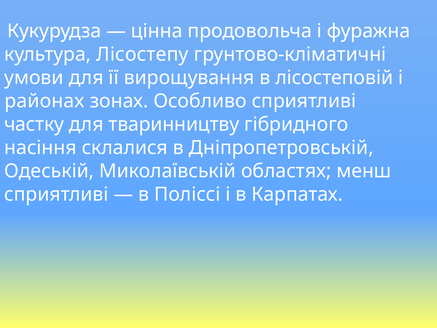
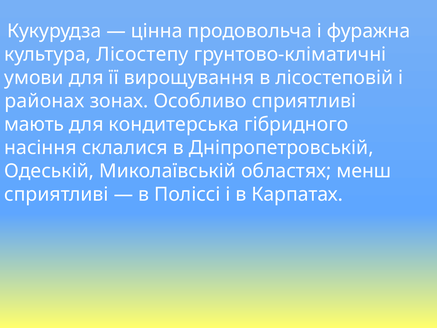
частку: частку -> мають (34, 124)
тваринництву: тваринництву -> кондитерська (174, 124)
